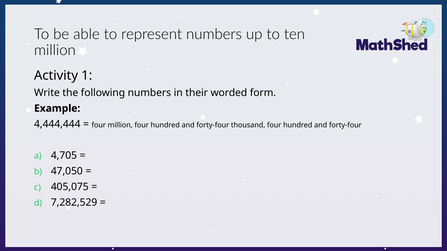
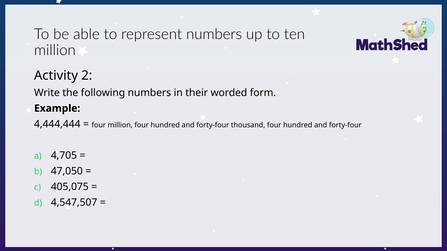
1: 1 -> 2 (87, 76)
7,282,529: 7,282,529 -> 4,547,507 (74, 203)
